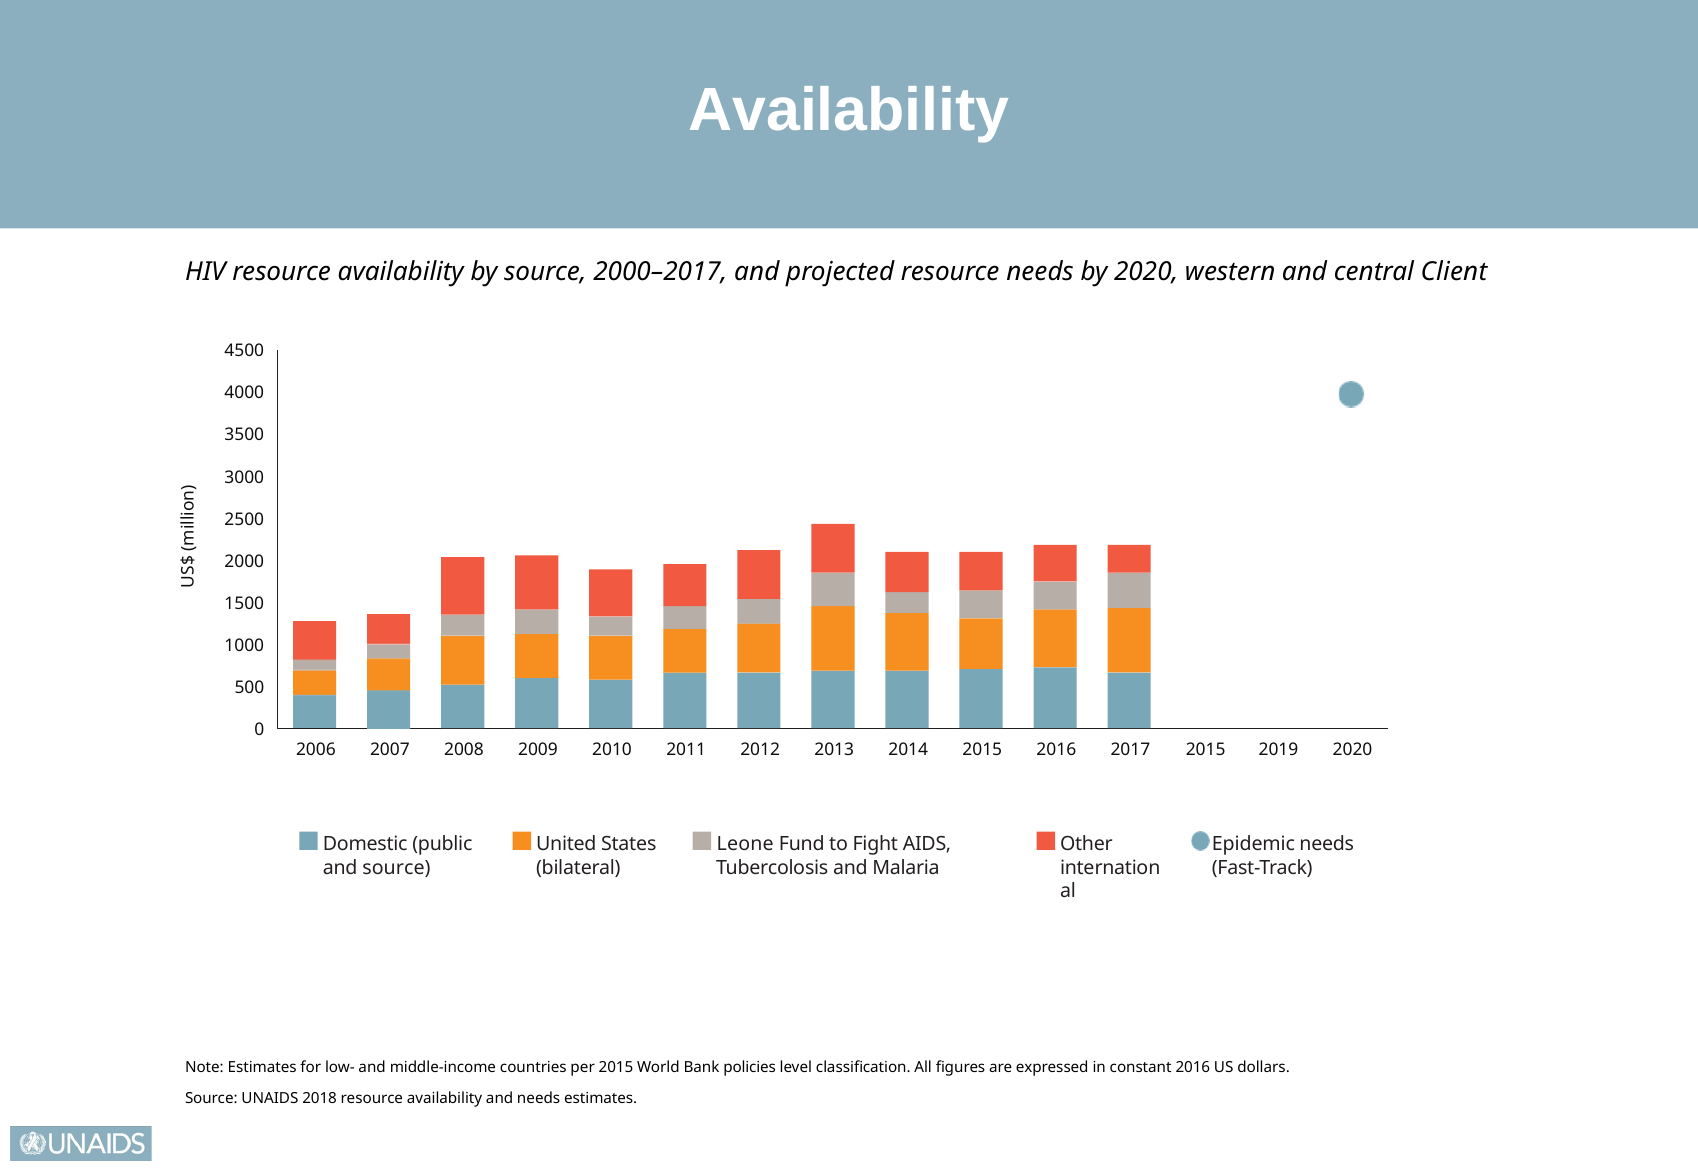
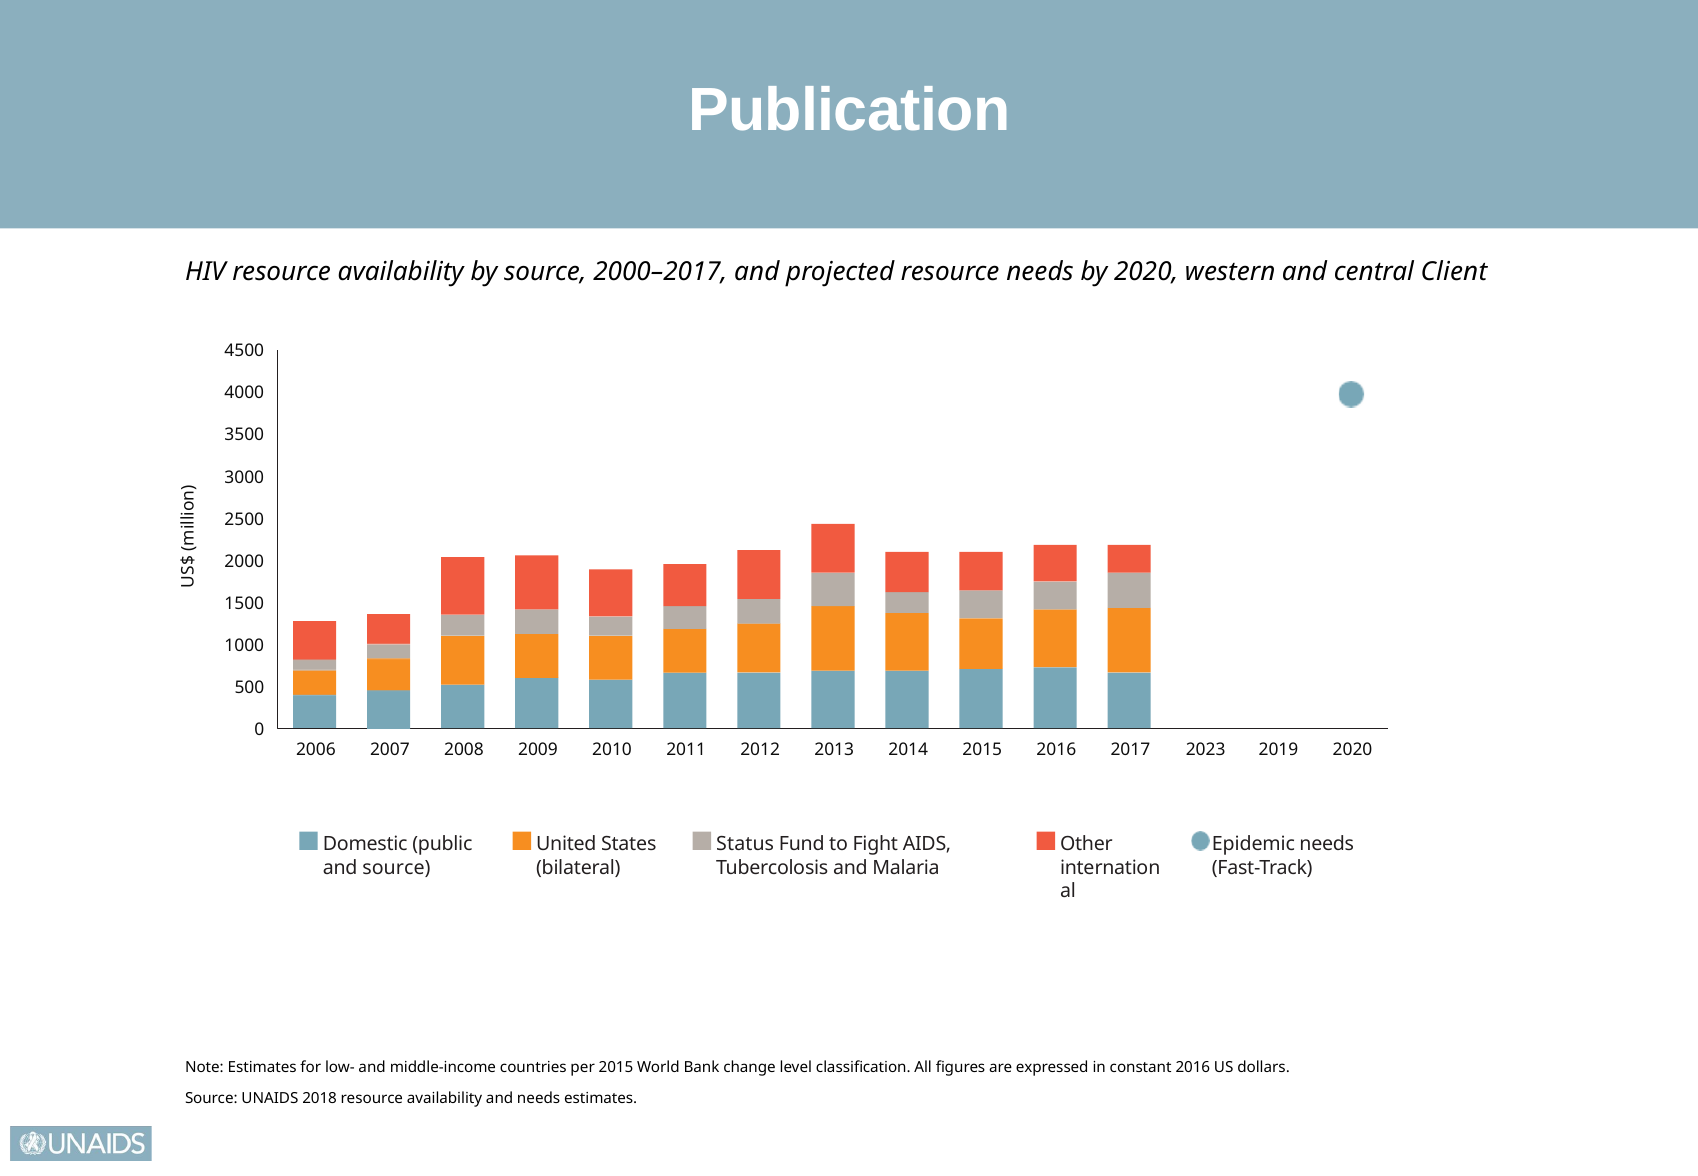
Availability: Availability -> Publication (849, 111)
2015: 2015 -> 2023 (1206, 749)
Leone: Leone -> Status (745, 844)
policies: policies -> change (750, 1067)
